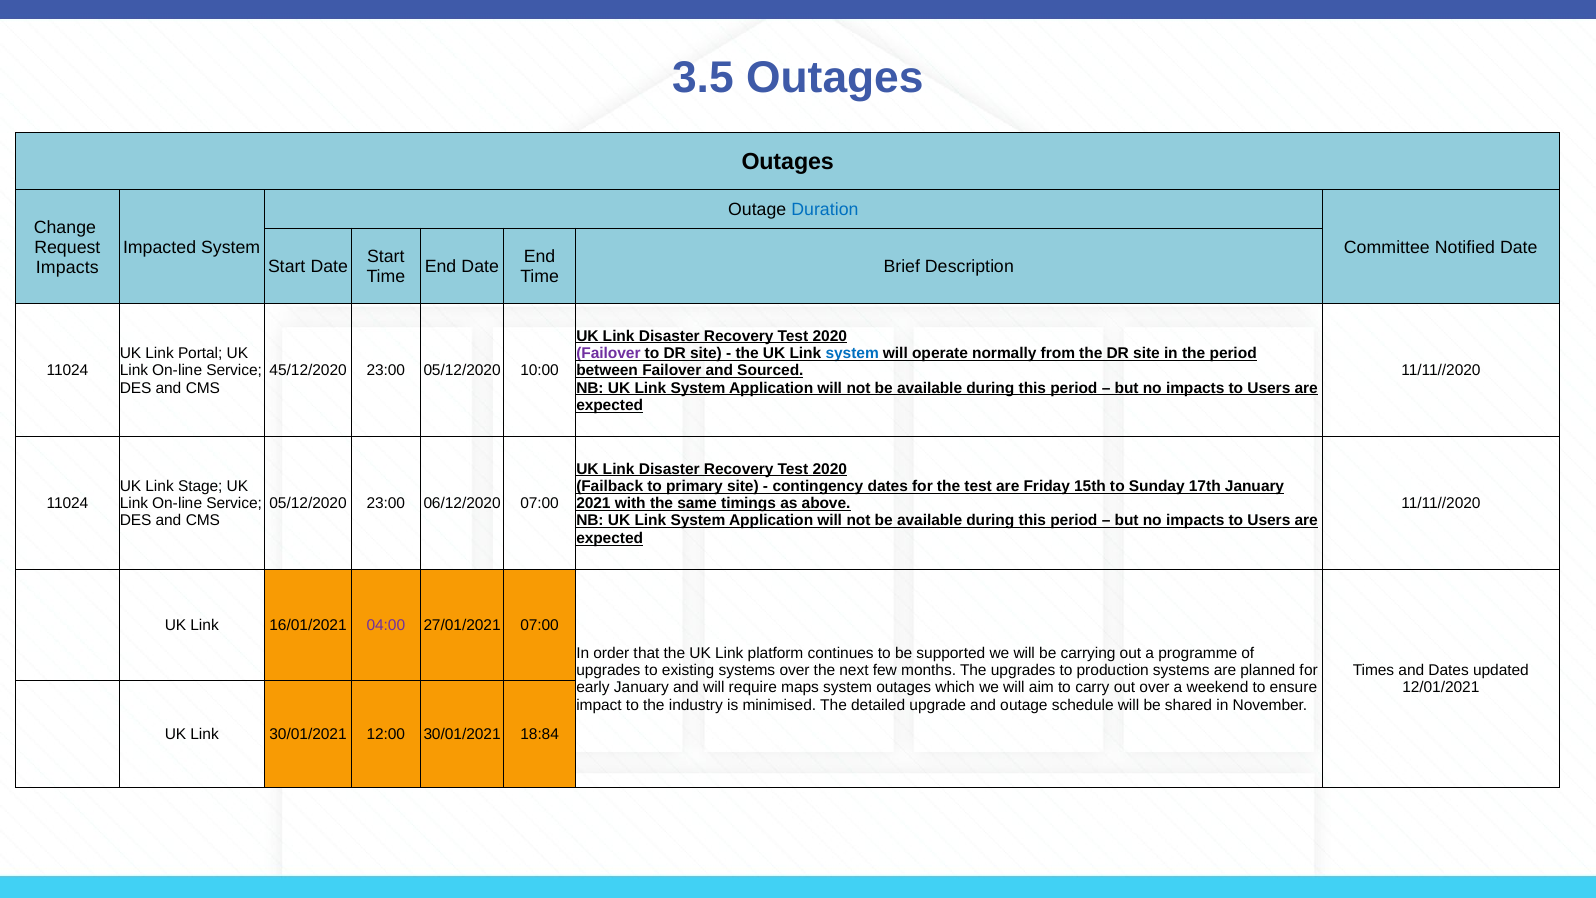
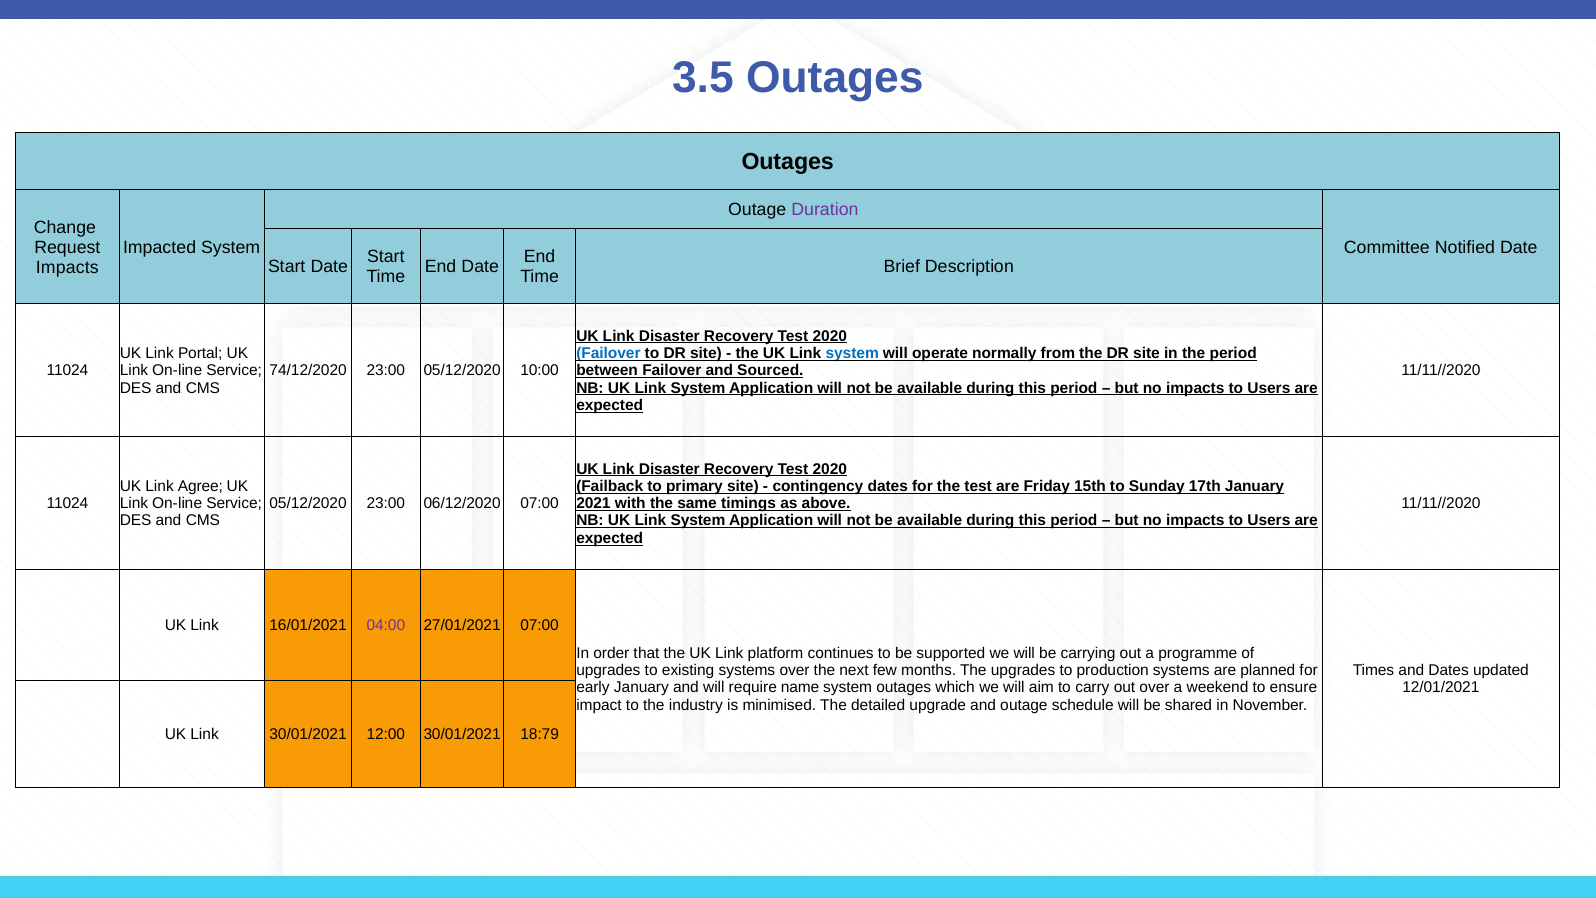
Duration colour: blue -> purple (825, 210)
Failover colour: purple -> blue (608, 353)
45/12/2020: 45/12/2020 -> 74/12/2020 (308, 371)
Stage: Stage -> Agree (200, 486)
maps: maps -> name (800, 688)
18:84: 18:84 -> 18:79 (540, 734)
